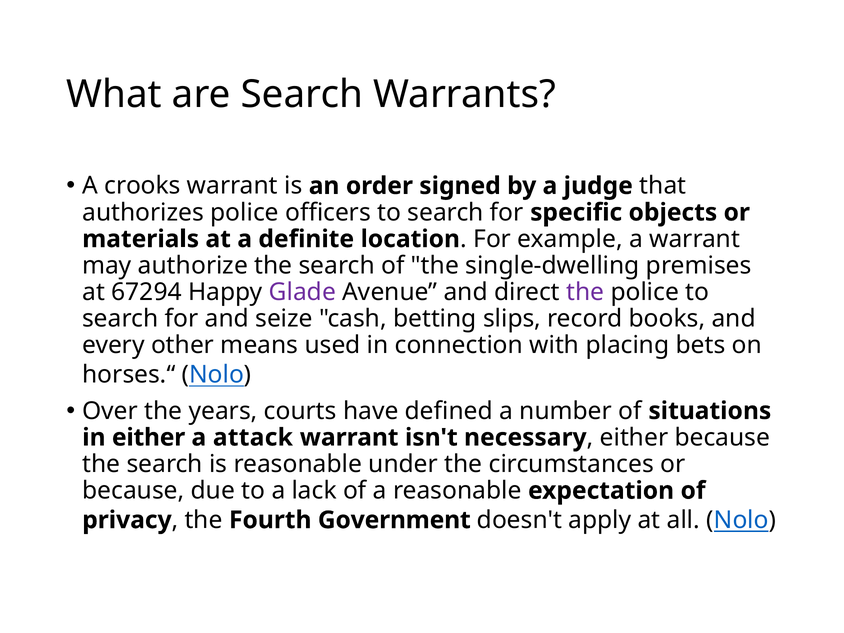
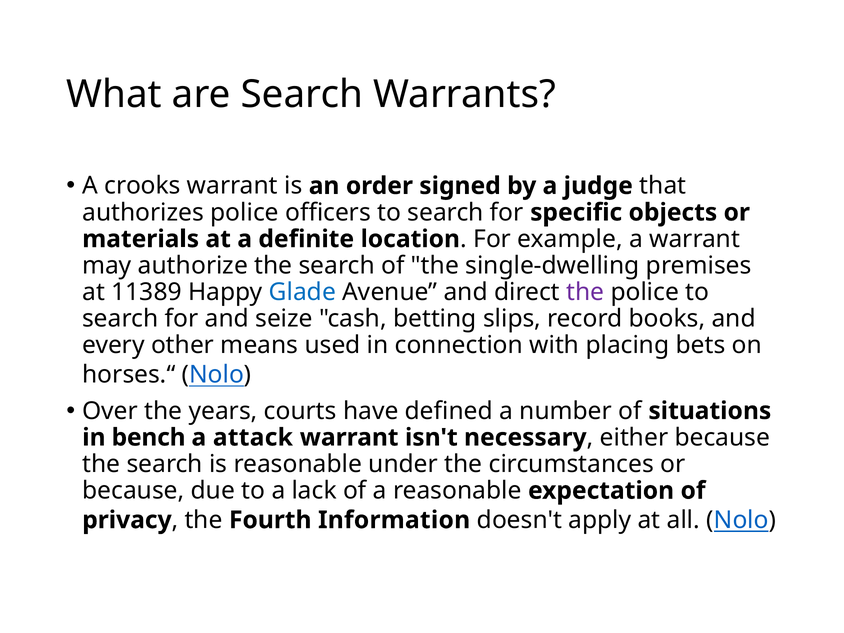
67294: 67294 -> 11389 (146, 292)
Glade colour: purple -> blue (302, 292)
in either: either -> bench (149, 437)
Government: Government -> Information (394, 520)
